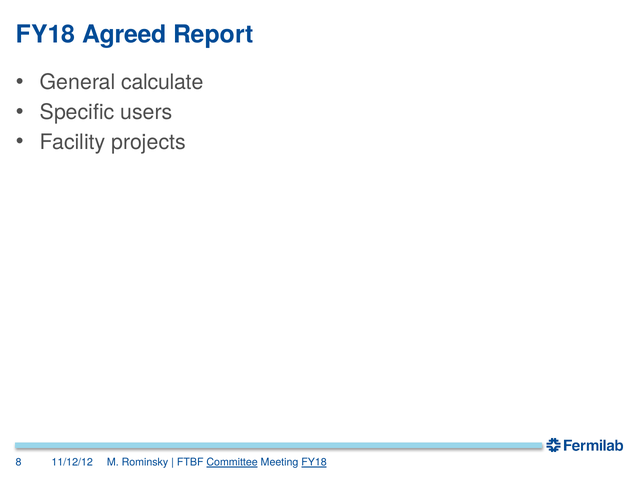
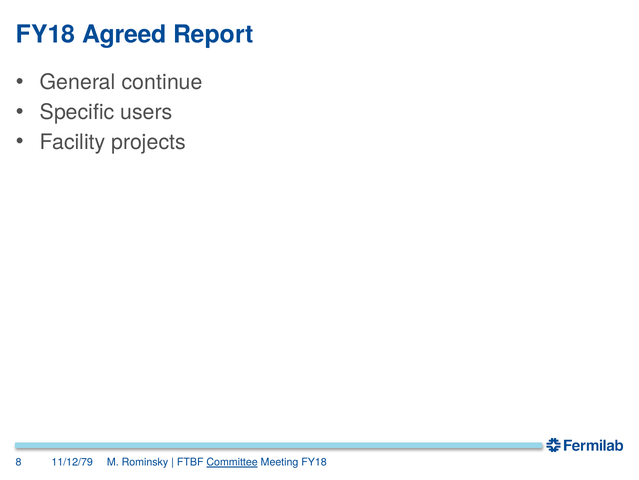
calculate: calculate -> continue (162, 82)
11/12/12: 11/12/12 -> 11/12/79 (72, 462)
FY18 underline: present -> none (314, 462)
